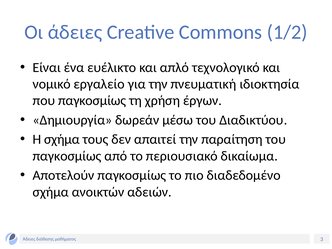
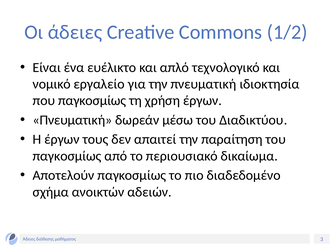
Δημιουργία: Δημιουργία -> Πνευματική (72, 120)
H σχήμα: σχήμα -> έργων (62, 139)
